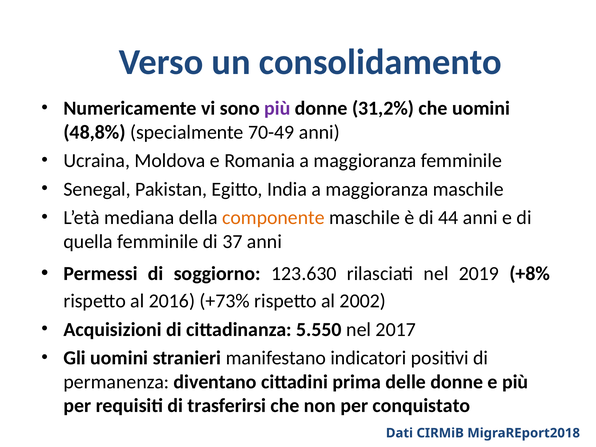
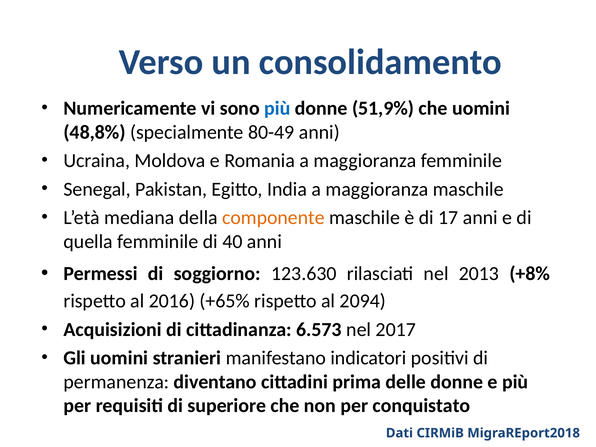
più colour: purple -> blue (277, 108)
31,2%: 31,2% -> 51,9% (383, 108)
70-49: 70-49 -> 80-49 (271, 132)
44: 44 -> 17 (448, 218)
37: 37 -> 40 (232, 242)
2019: 2019 -> 2013 (479, 274)
+73%: +73% -> +65% (225, 301)
2002: 2002 -> 2094 (363, 301)
5.550: 5.550 -> 6.573 (319, 329)
trasferirsi: trasferirsi -> superiore (227, 406)
